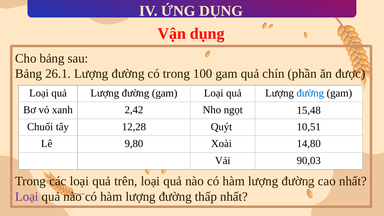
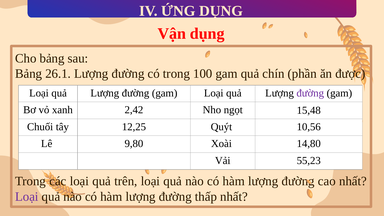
đường colour: blue -> purple (310, 93)
12,28: 12,28 -> 12,25 (134, 127)
10,51: 10,51 -> 10,56 (309, 127)
90,03: 90,03 -> 55,23 (309, 161)
